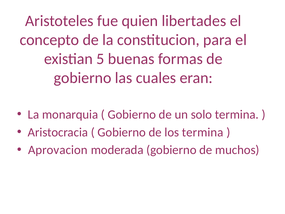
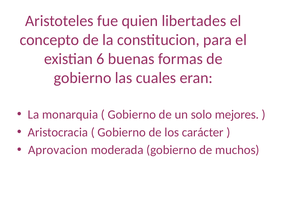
5: 5 -> 6 (100, 59)
solo termina: termina -> mejores (237, 114)
los termina: termina -> carácter (203, 132)
